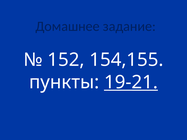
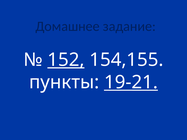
152 underline: none -> present (66, 60)
